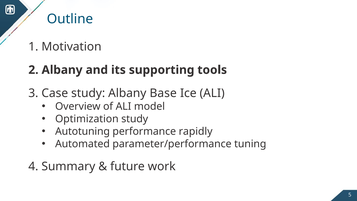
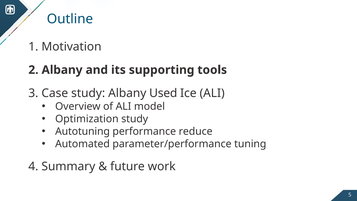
Base: Base -> Used (163, 93)
rapidly: rapidly -> reduce (196, 131)
